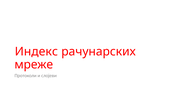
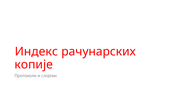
мреже: мреже -> копије (34, 65)
